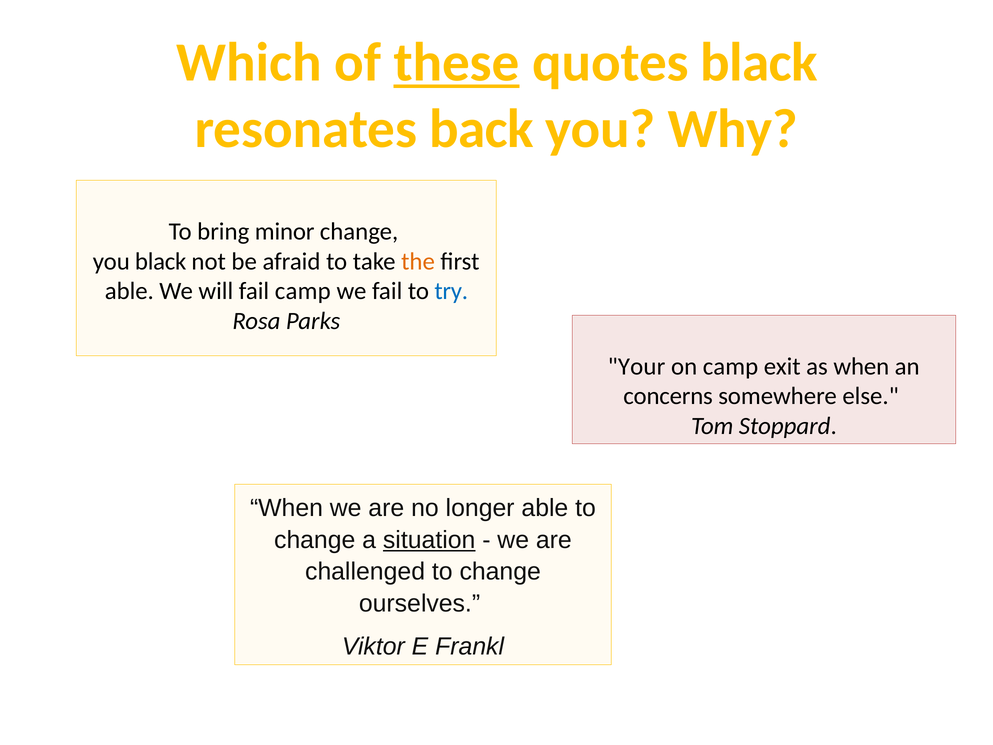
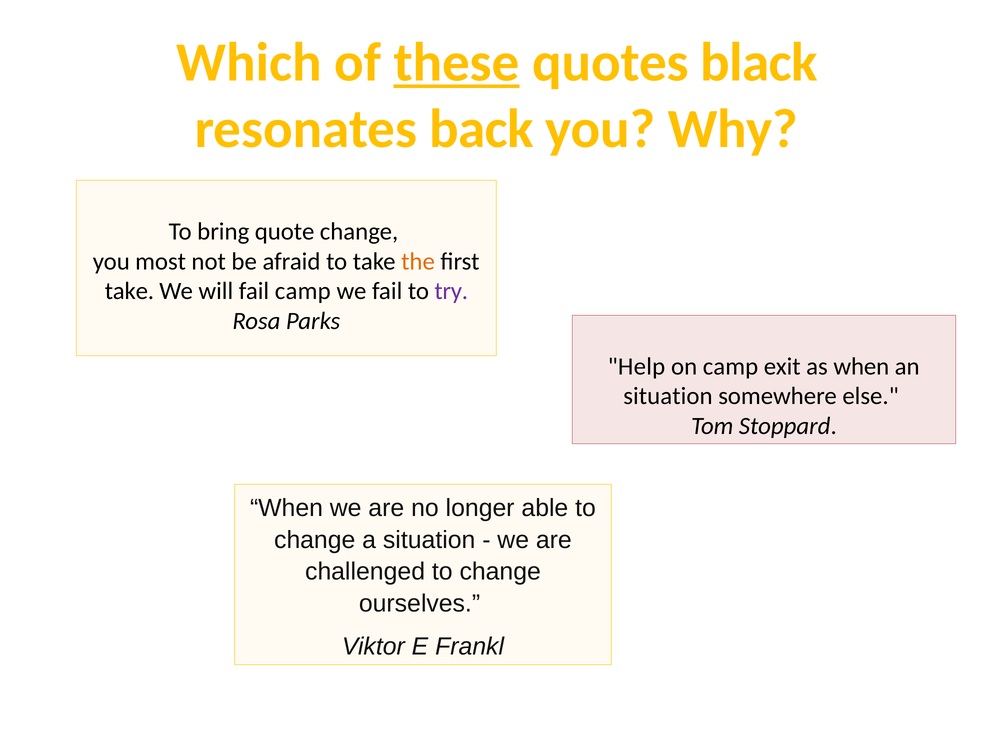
minor: minor -> quote (285, 231)
you black: black -> most (161, 261)
able: able -> take (129, 291)
try colour: blue -> purple (451, 291)
Your: Your -> Help (637, 366)
concerns: concerns -> situation (668, 396)
situation underline: present -> none (429, 540)
